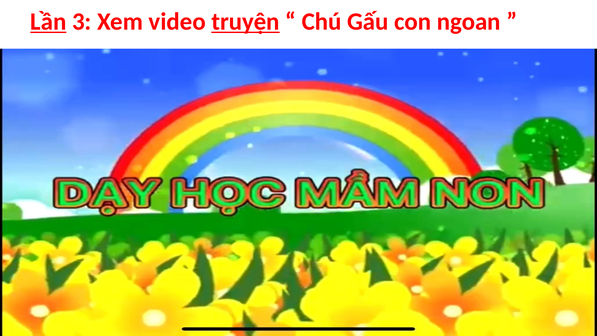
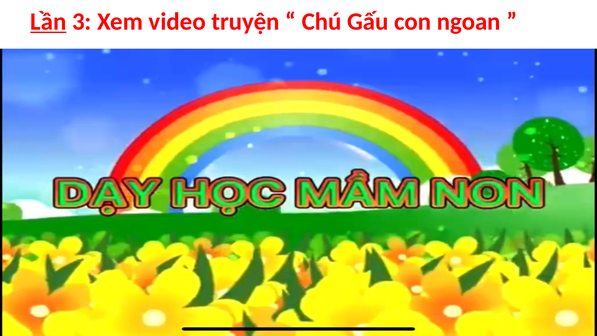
truyện underline: present -> none (246, 22)
